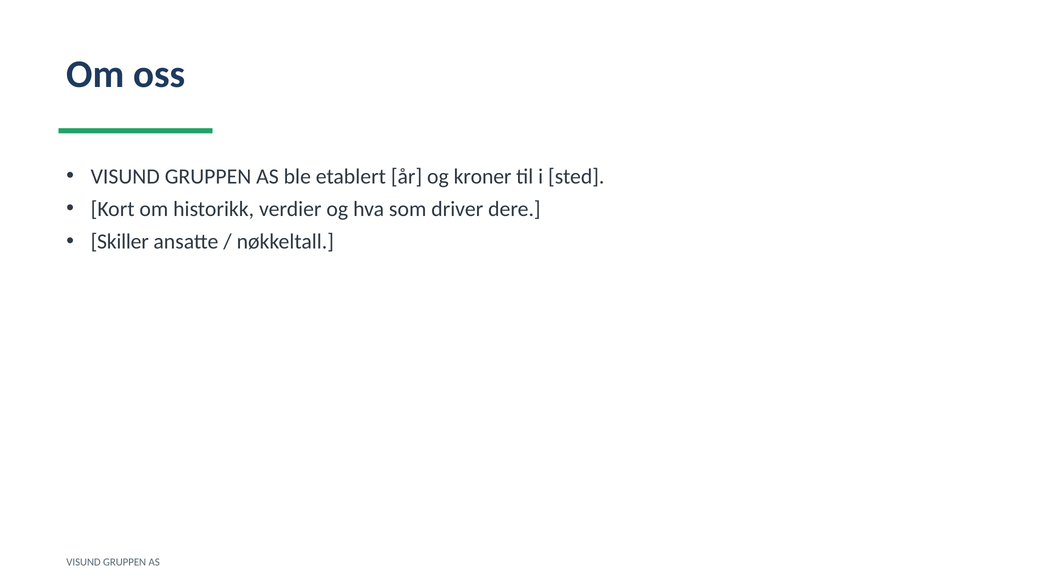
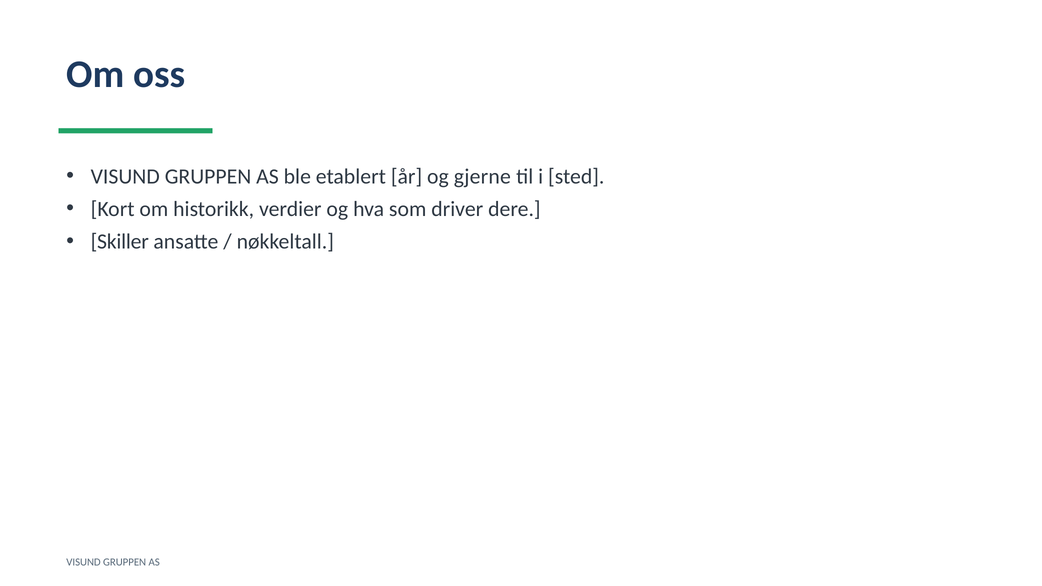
kroner: kroner -> gjerne (482, 176)
